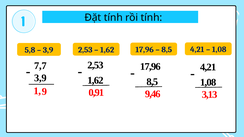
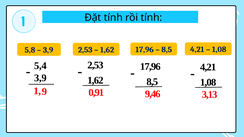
7,7: 7,7 -> 5,4 (40, 66)
